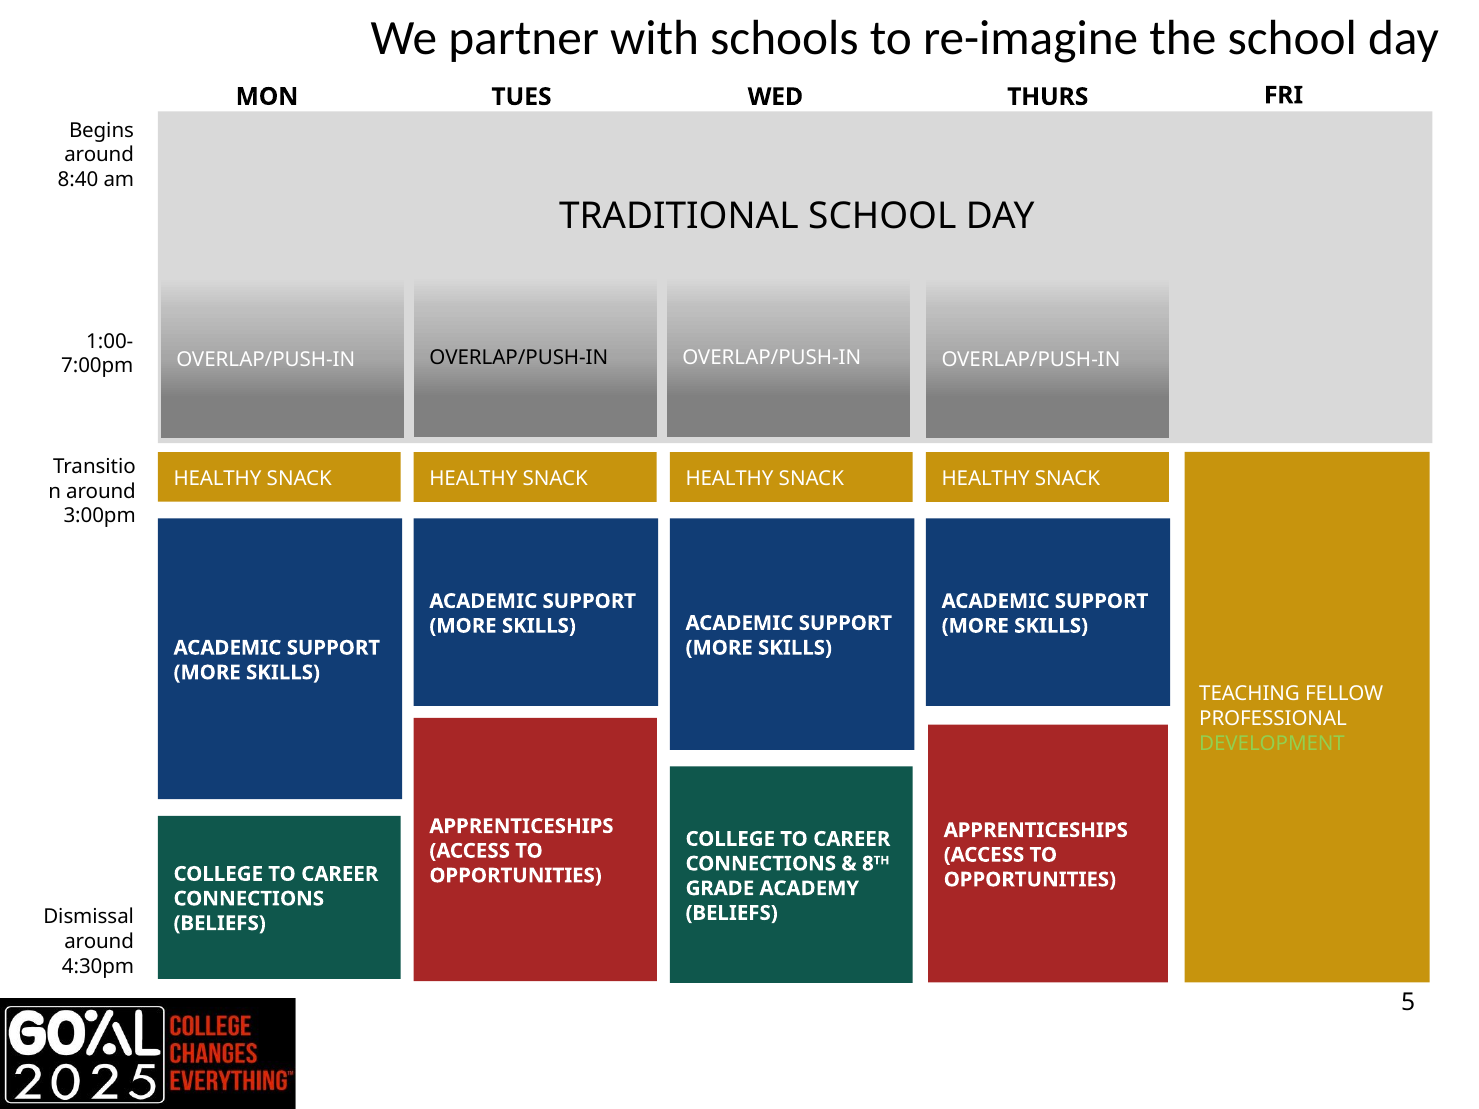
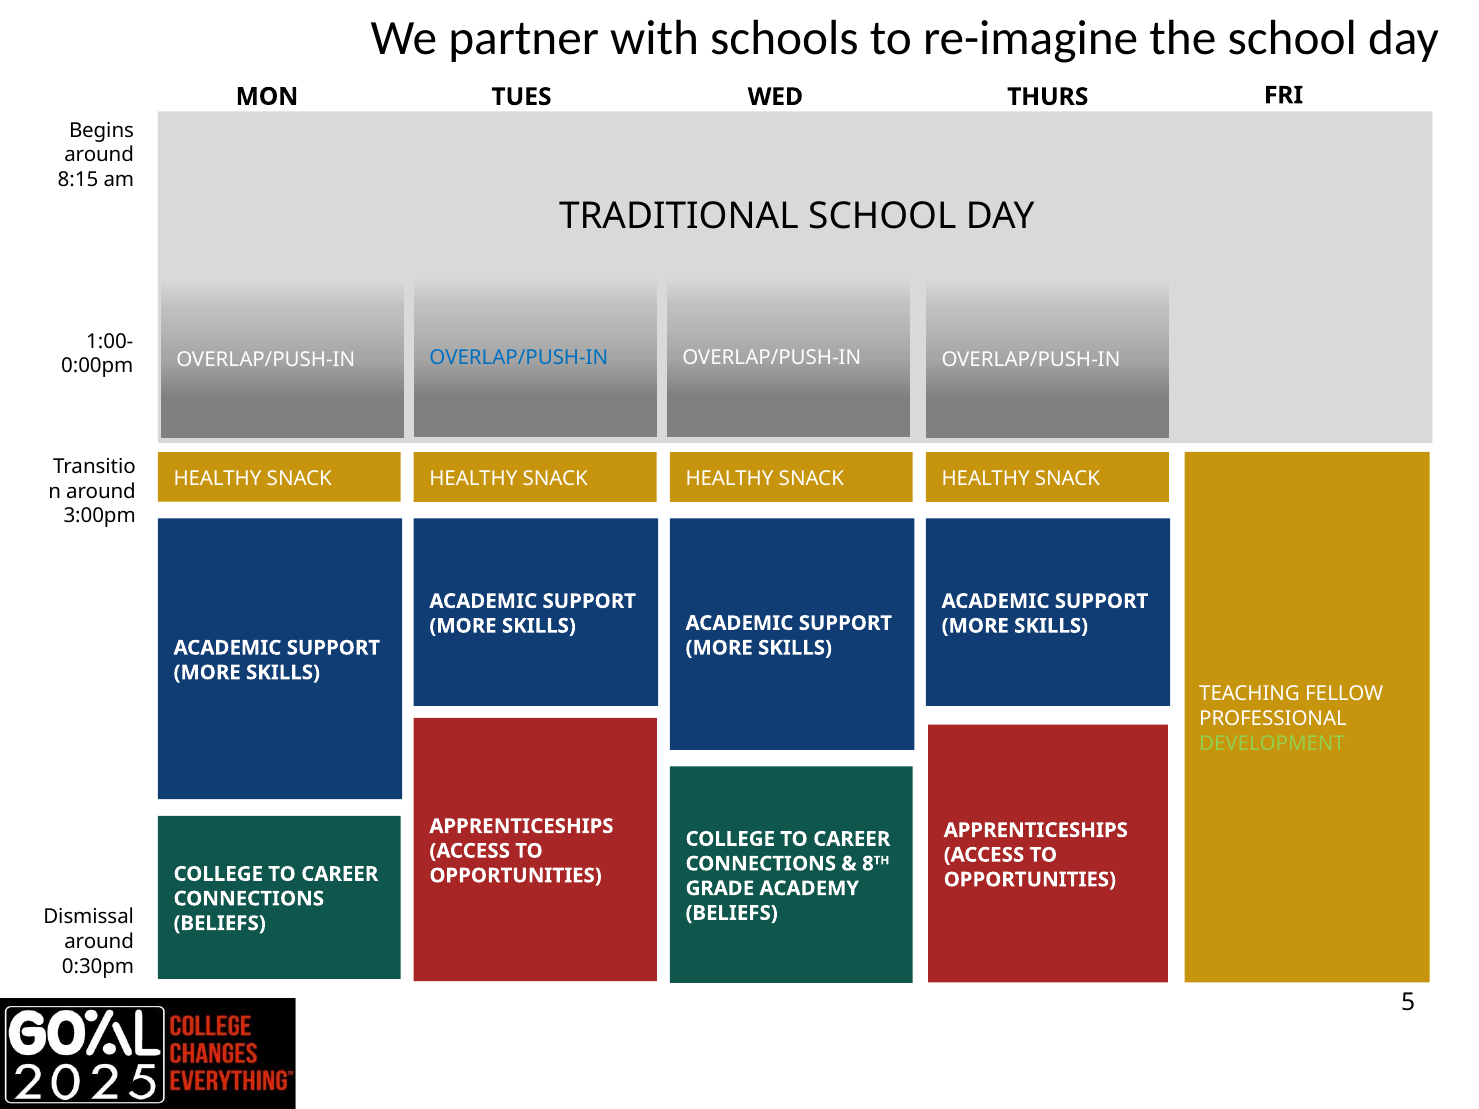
8:40: 8:40 -> 8:15 (78, 180)
OVERLAP/PUSH-IN colour: black -> blue (519, 358)
7:00pm: 7:00pm -> 0:00pm (97, 366)
4:30pm: 4:30pm -> 0:30pm (98, 967)
